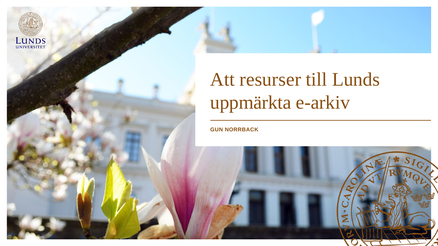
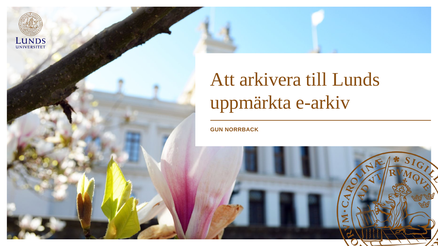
resurser: resurser -> arkivera (270, 80)
